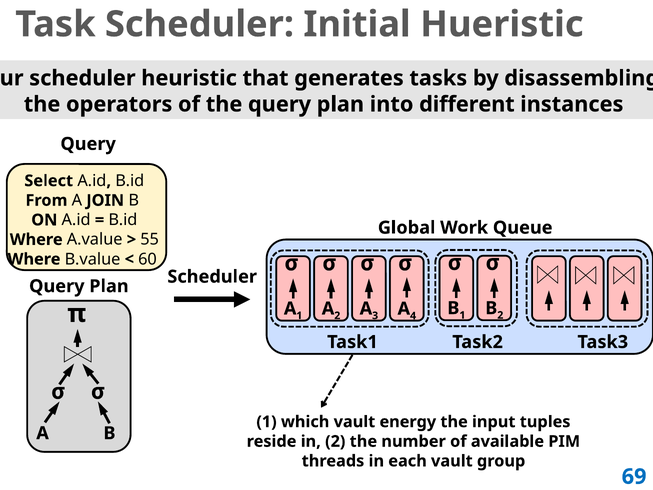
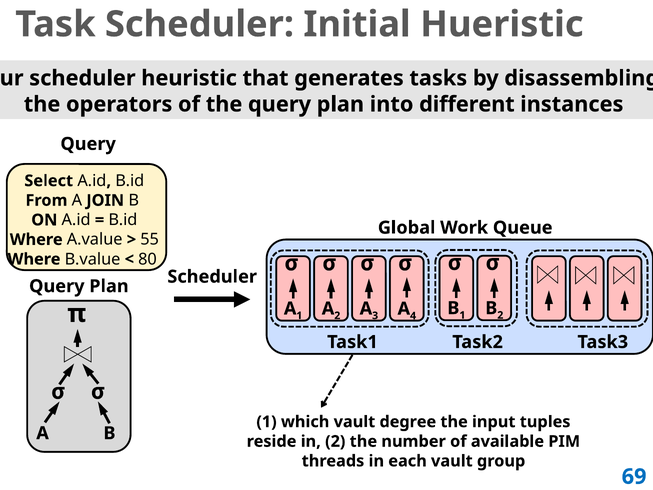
60: 60 -> 80 (147, 259)
energy: energy -> degree (408, 422)
